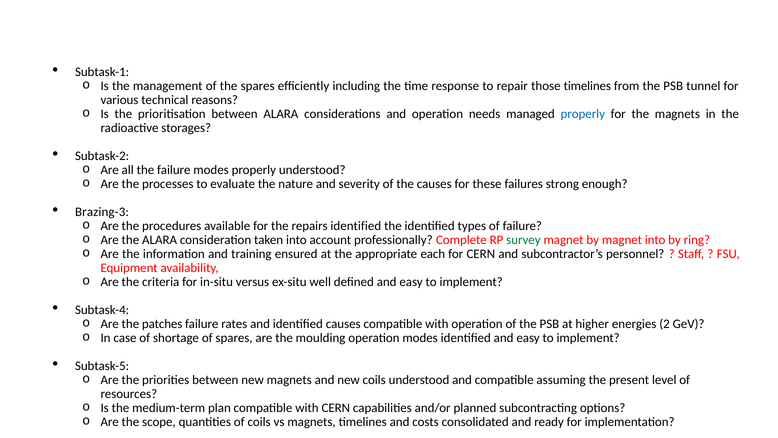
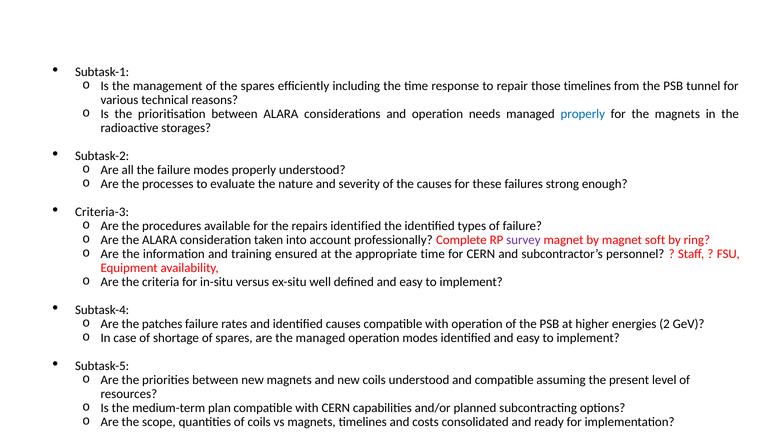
Brazing-3: Brazing-3 -> Criteria-3 (102, 212)
survey colour: green -> purple (523, 240)
magnet into: into -> soft (655, 240)
appropriate each: each -> time (433, 254)
the moulding: moulding -> managed (321, 338)
